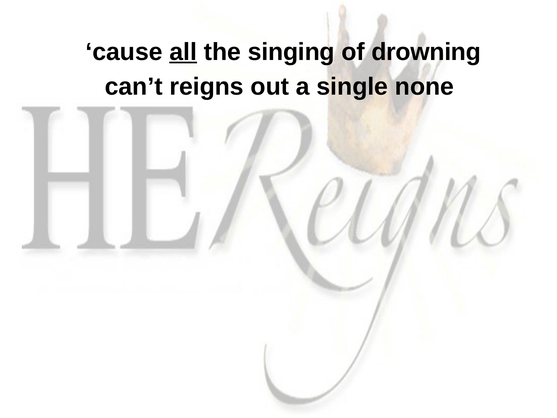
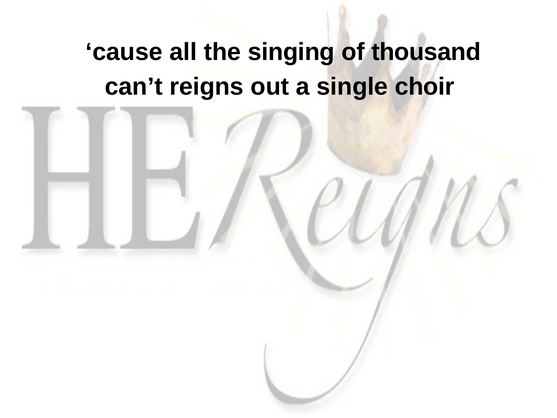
all underline: present -> none (183, 52)
drowning: drowning -> thousand (426, 52)
none: none -> choir (425, 87)
